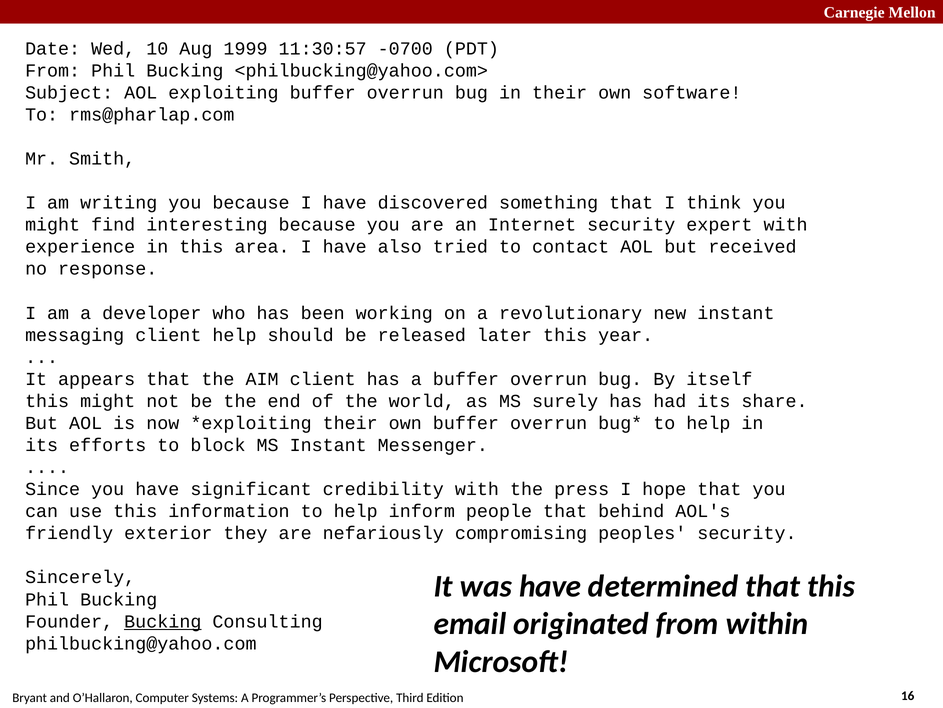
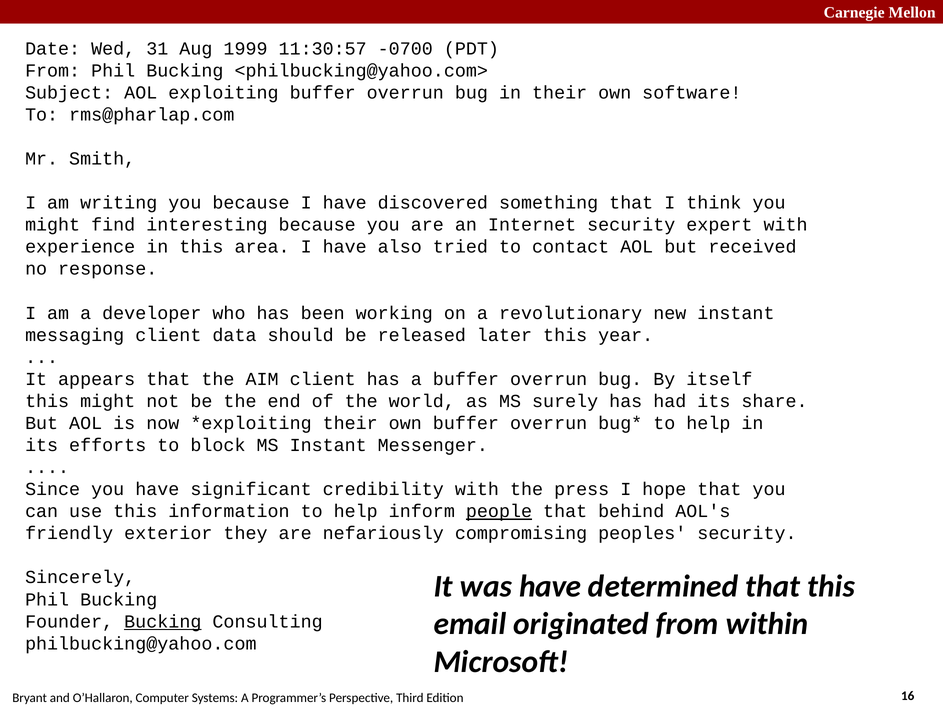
10: 10 -> 31 (157, 48)
client help: help -> data (234, 335)
people underline: none -> present (499, 511)
